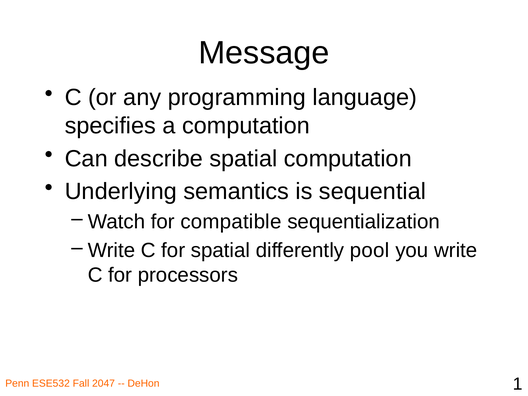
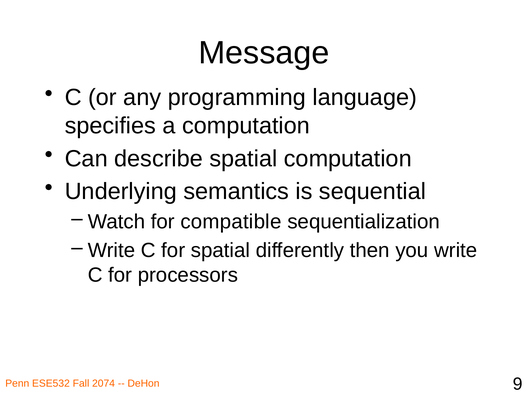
pool: pool -> then (370, 251)
2047: 2047 -> 2074 (104, 384)
1: 1 -> 9 (518, 384)
